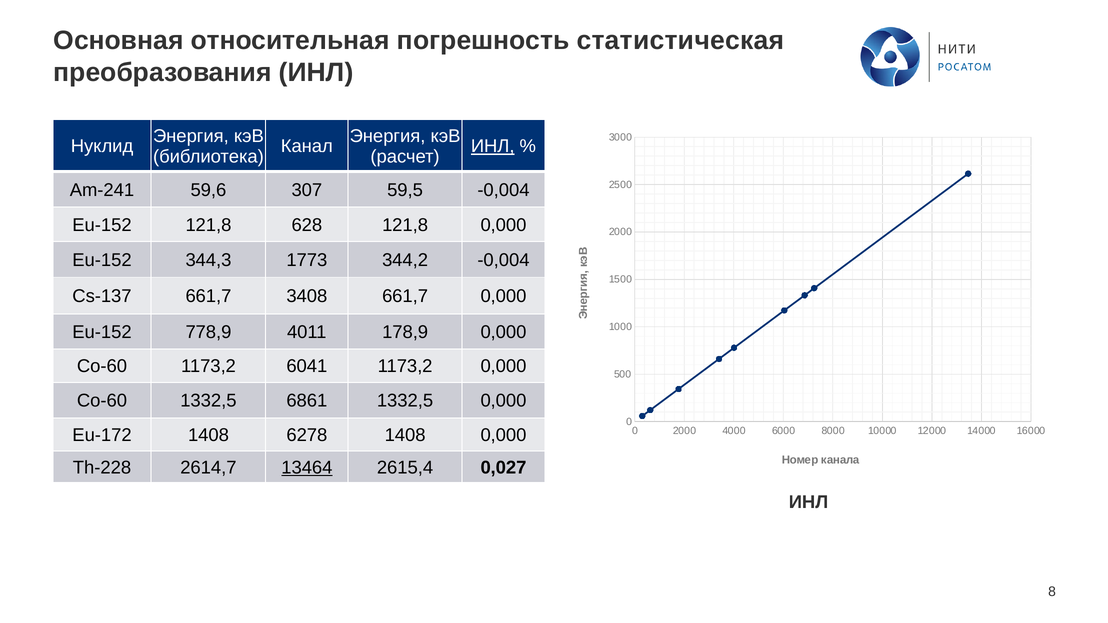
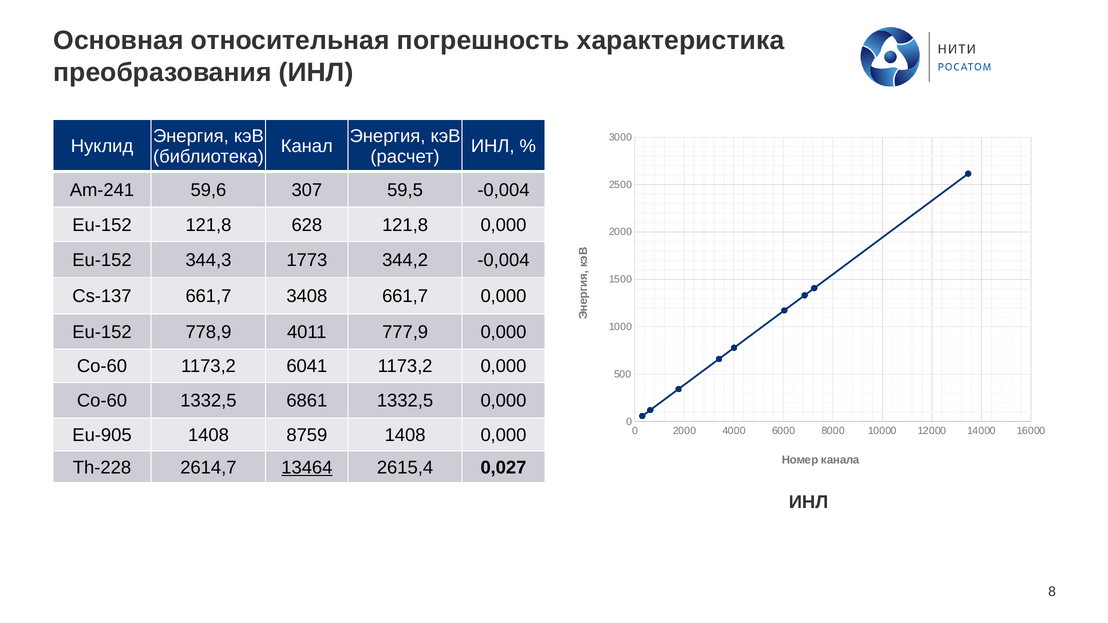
статистическая: статистическая -> характеристика (681, 41)
ИНЛ underline: present -> none (493, 146)
178,9: 178,9 -> 777,9 (405, 332)
Eu-172: Eu-172 -> Eu-905 (102, 435)
6278: 6278 -> 8759 (307, 435)
